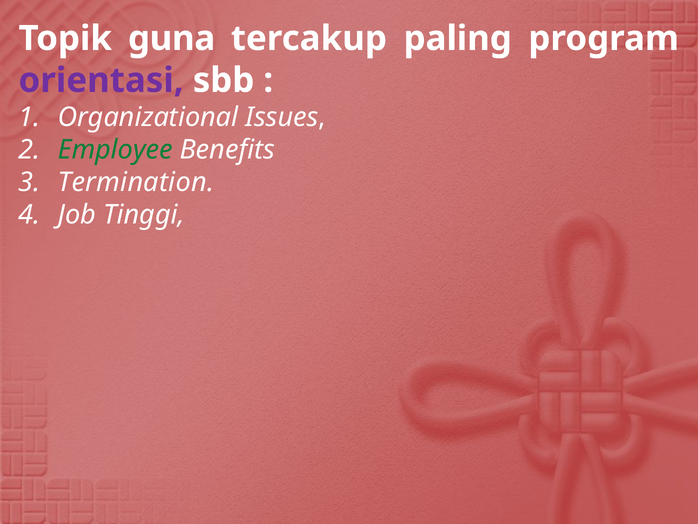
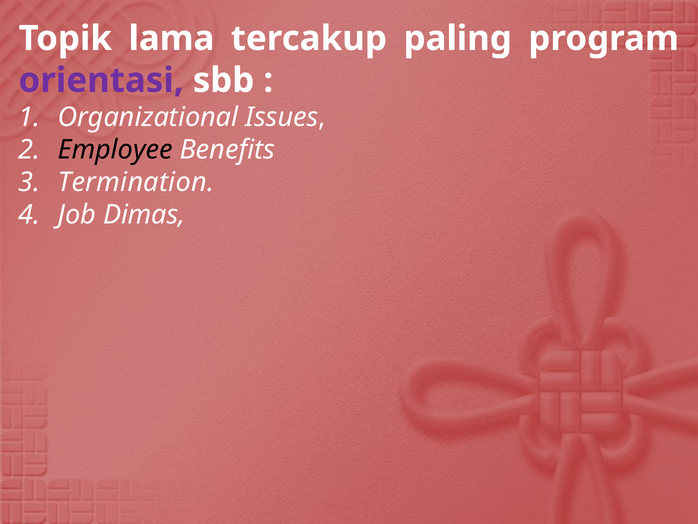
guna: guna -> lama (171, 38)
Employee colour: green -> black (115, 150)
Tinggi: Tinggi -> Dimas (144, 215)
